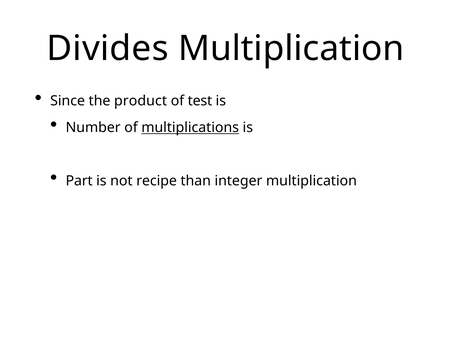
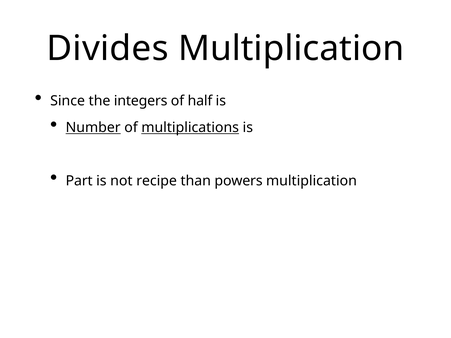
product: product -> integers (141, 101)
test: test -> half (200, 101)
Number underline: none -> present (93, 128)
integer: integer -> powers (239, 181)
